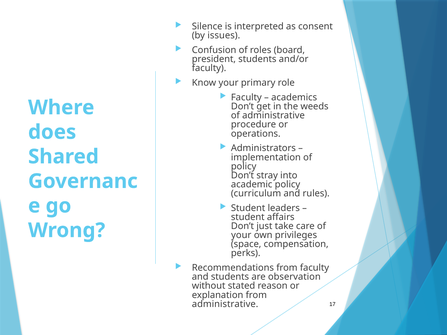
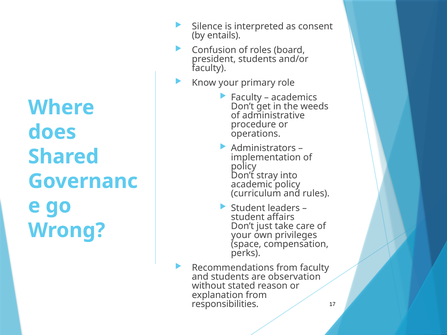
issues: issues -> entails (224, 36)
administrative: administrative -> responsibilities (225, 304)
